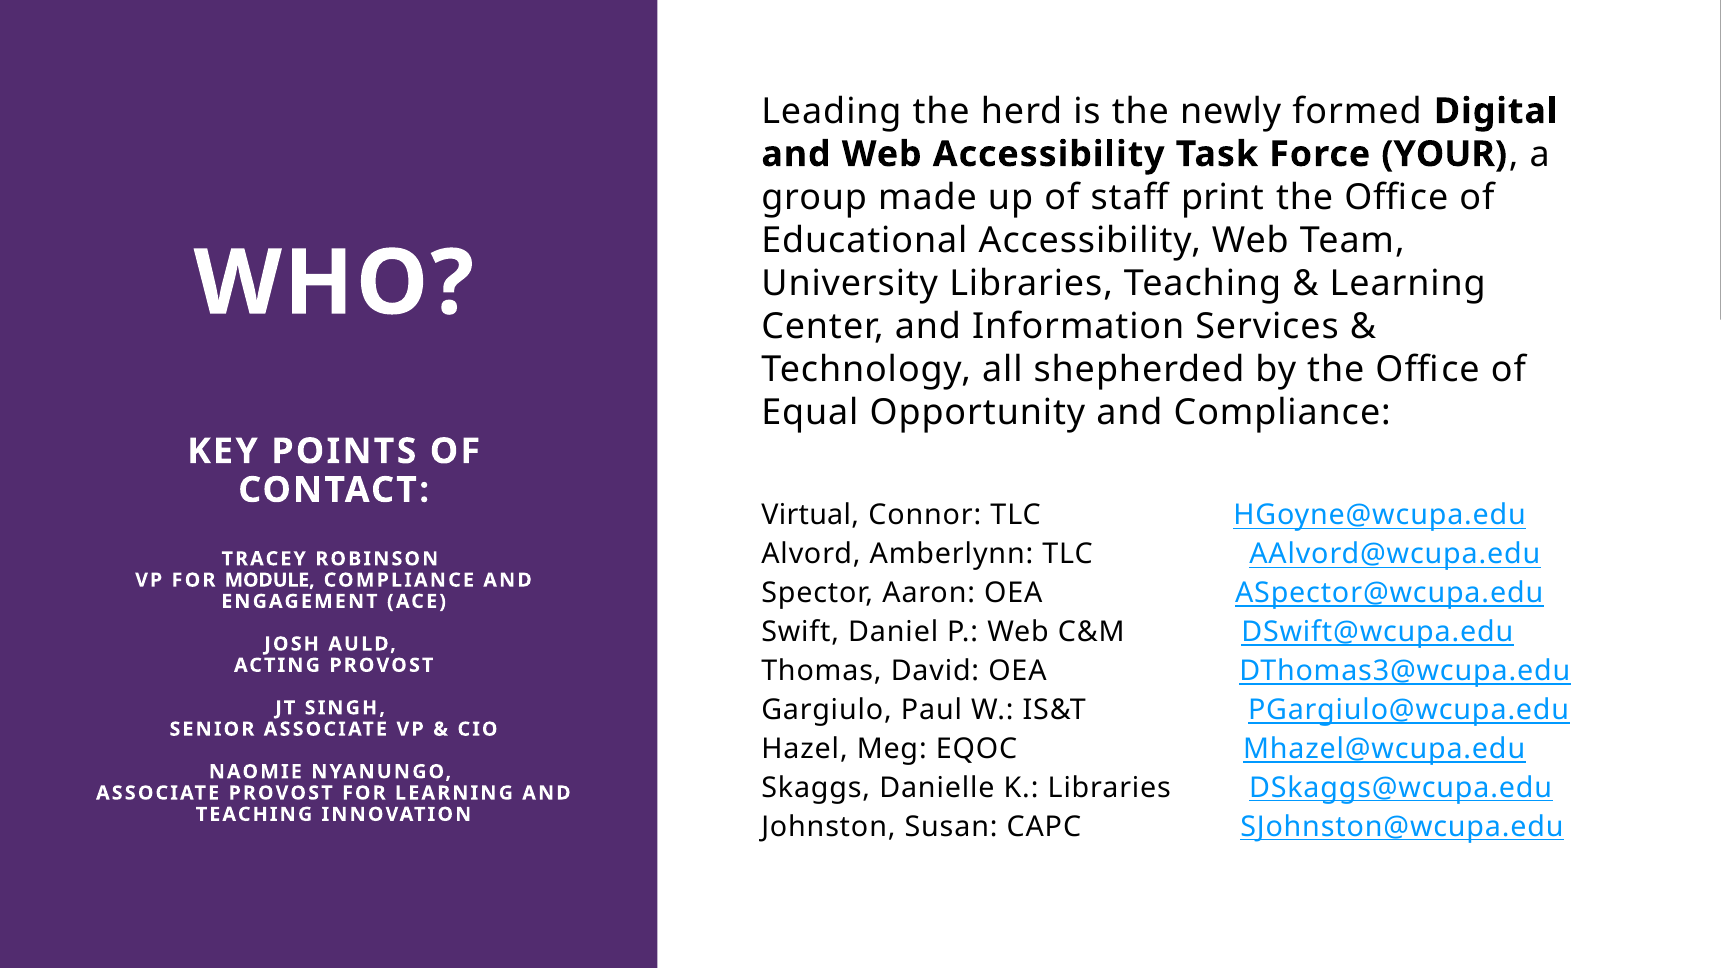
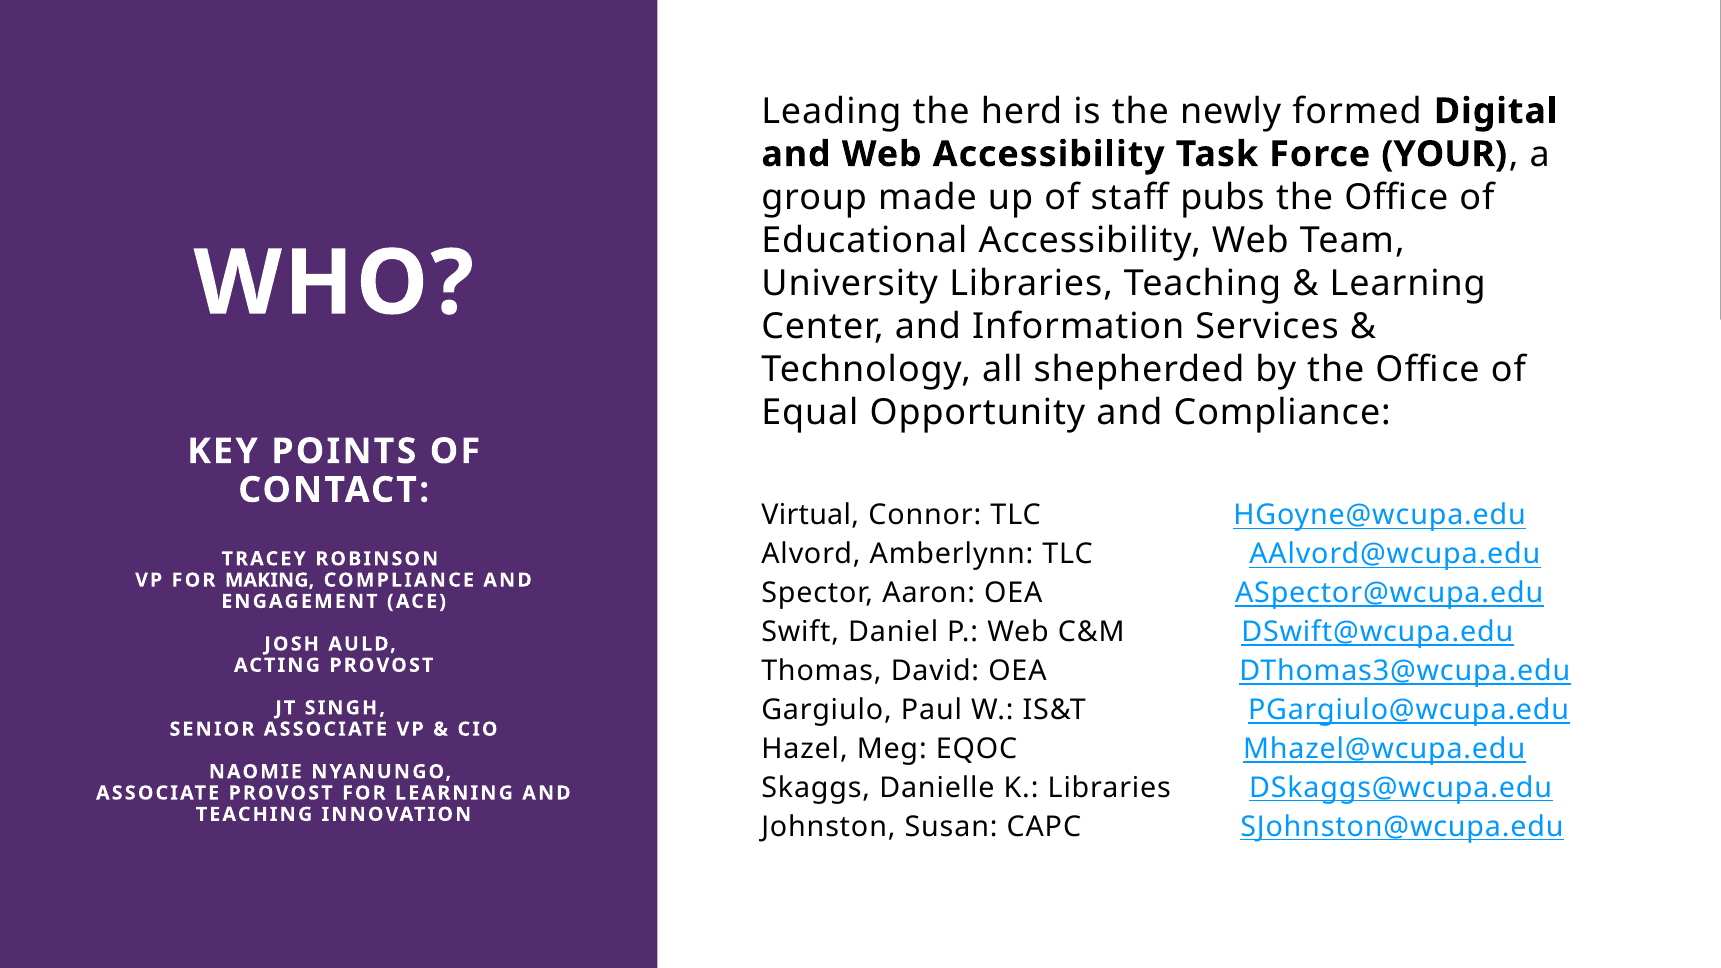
print: print -> pubs (1222, 197)
MODULE: MODULE -> MAKING (270, 580)
